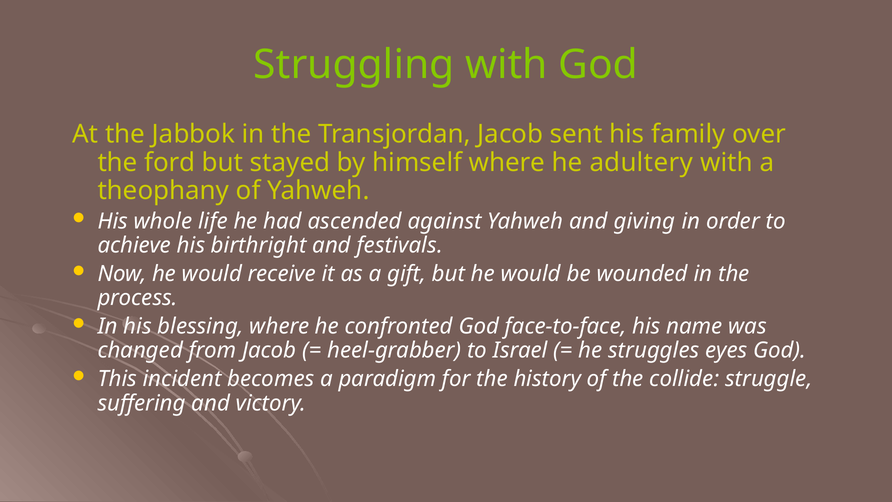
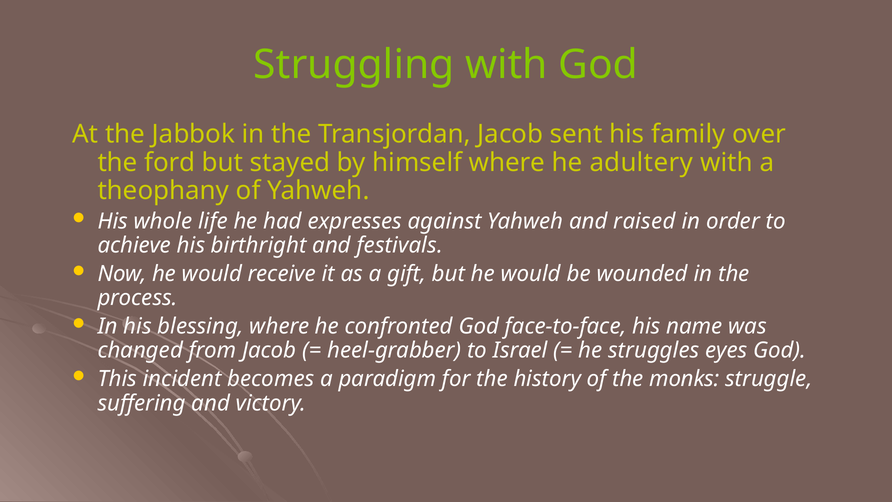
ascended: ascended -> expresses (355, 221)
giving: giving -> raised (644, 221)
collide: collide -> monks (684, 379)
